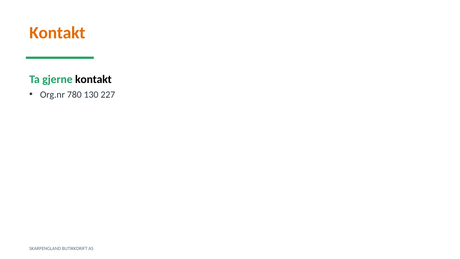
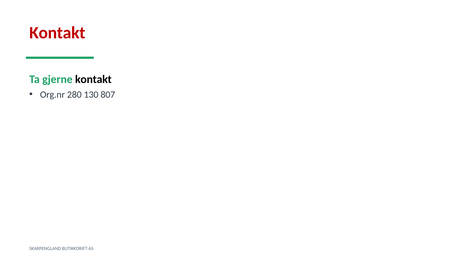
Kontakt colour: orange -> red (57, 33)
780: 780 -> 280 (74, 95)
227: 227 -> 807 (108, 95)
